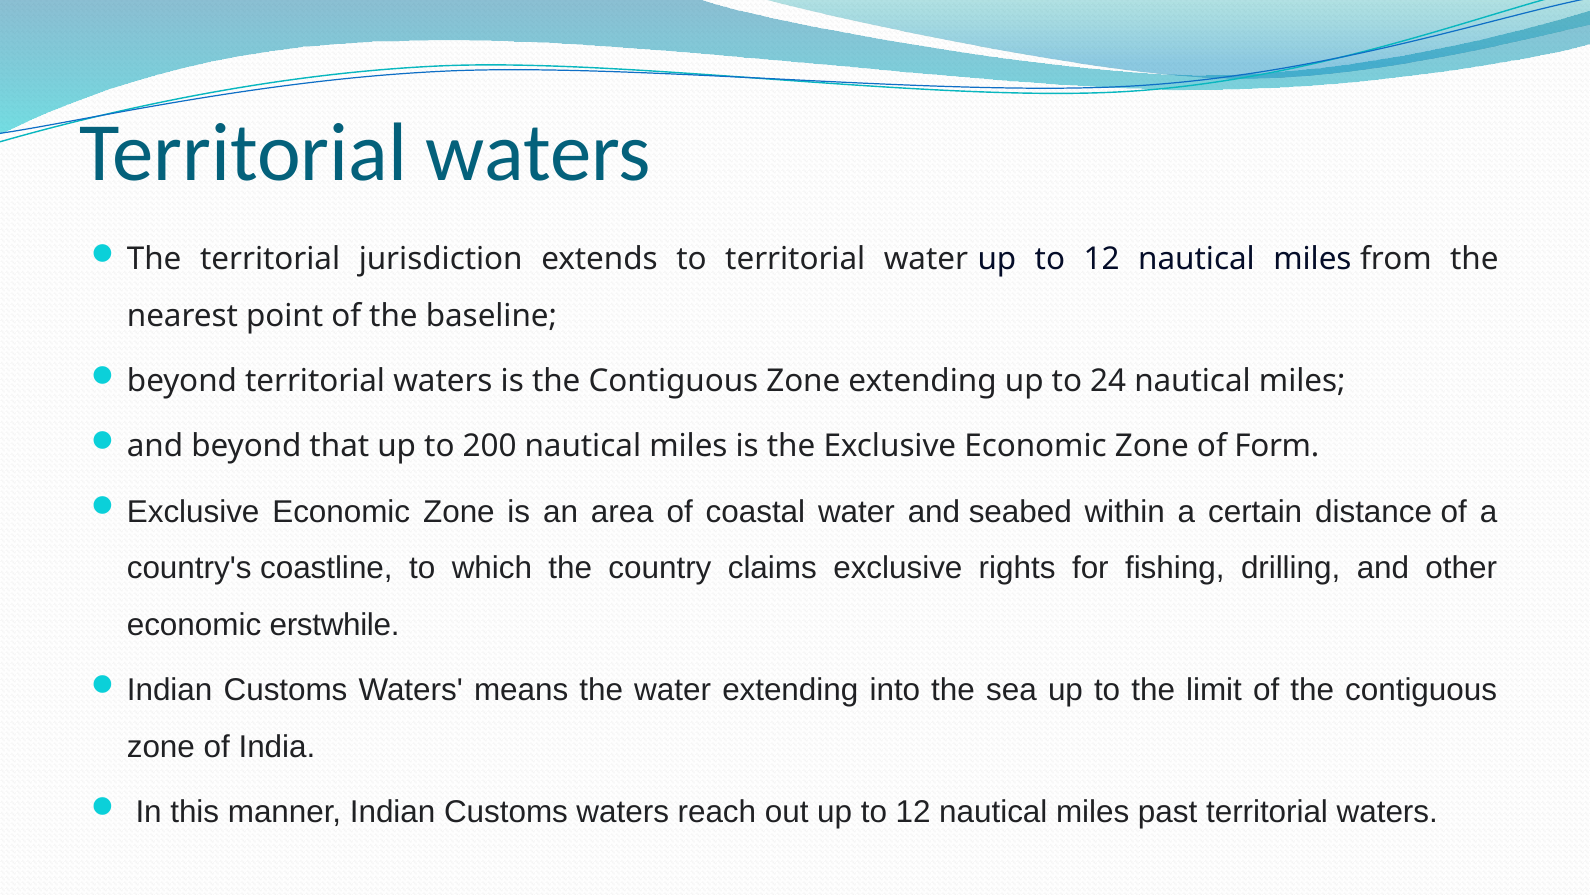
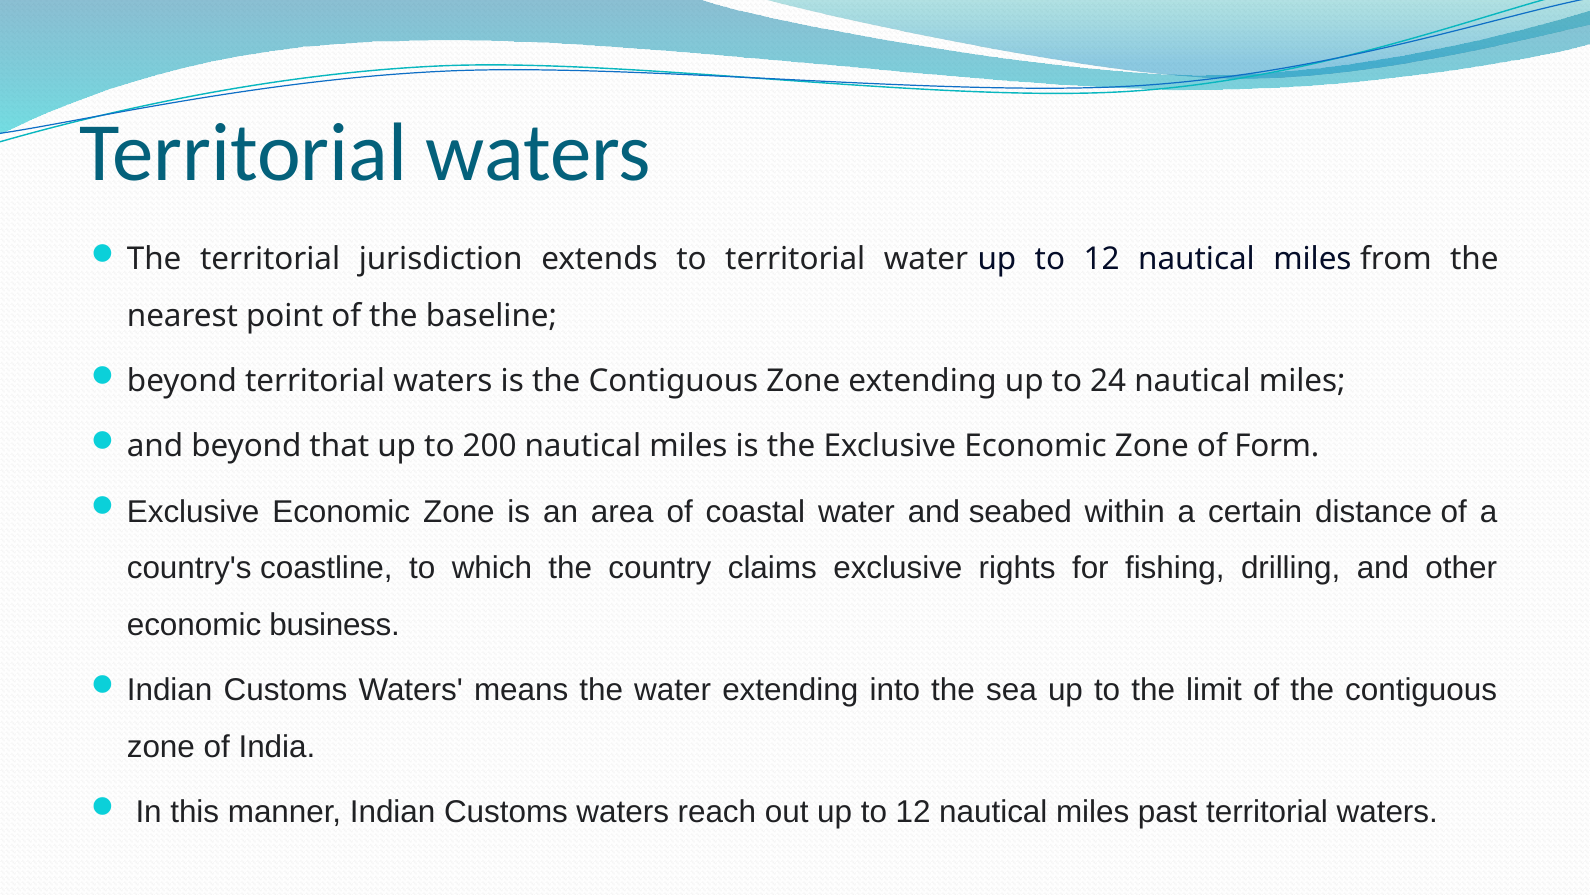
erstwhile: erstwhile -> business (335, 625)
